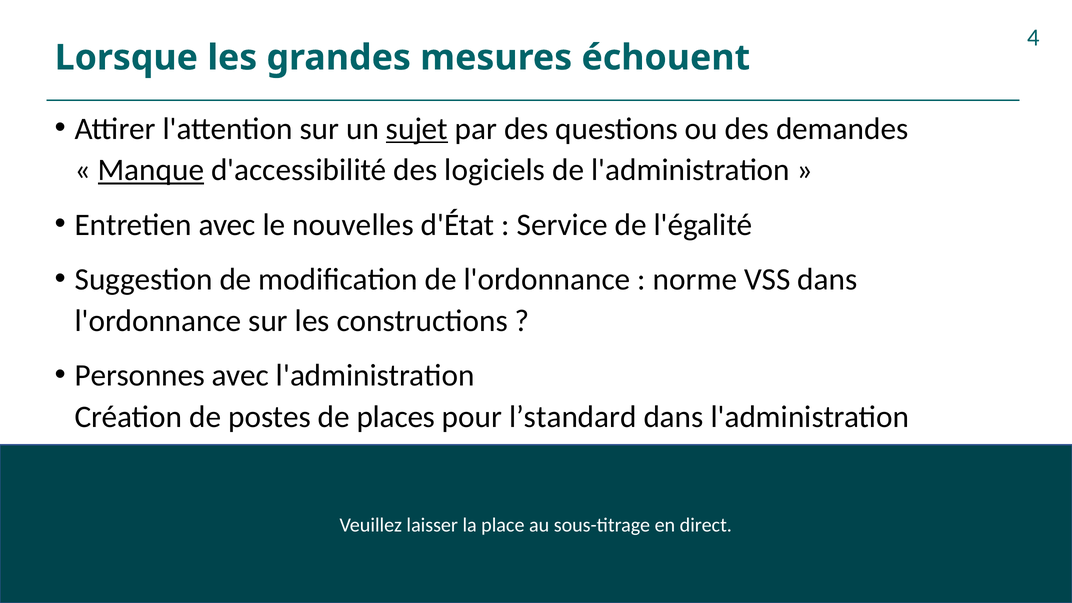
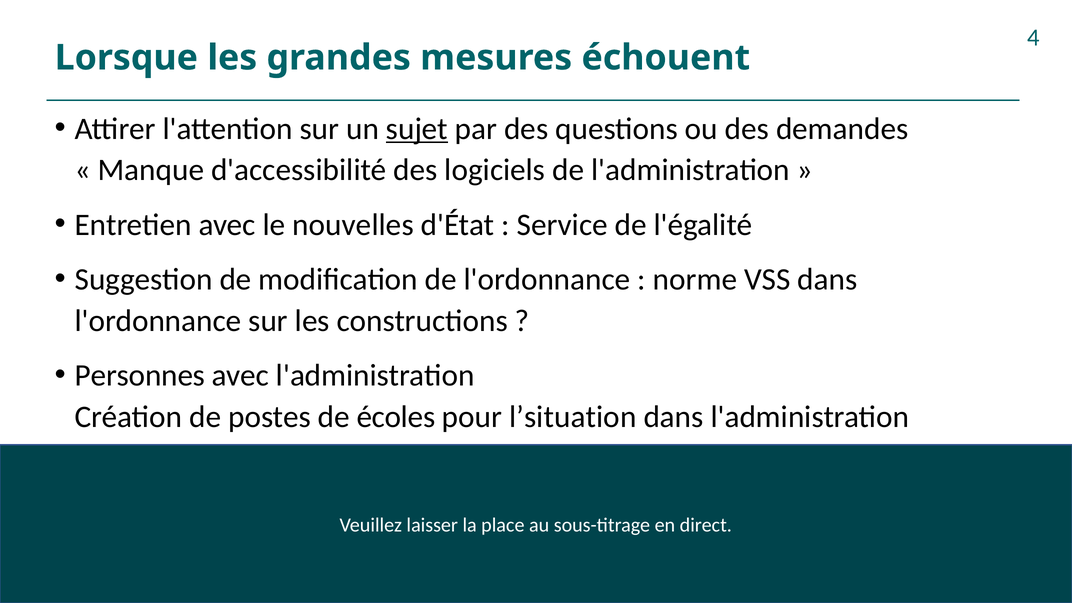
Manque underline: present -> none (151, 170)
places: places -> écoles (396, 417)
l’standard: l’standard -> l’situation (573, 417)
